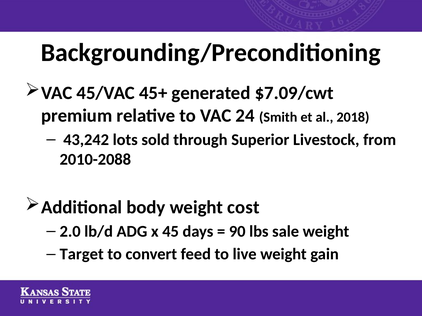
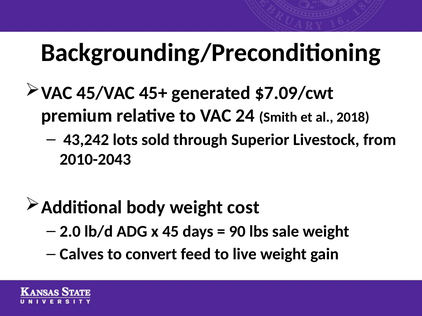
2010-2088: 2010-2088 -> 2010-2043 (95, 160)
Target: Target -> Calves (82, 255)
